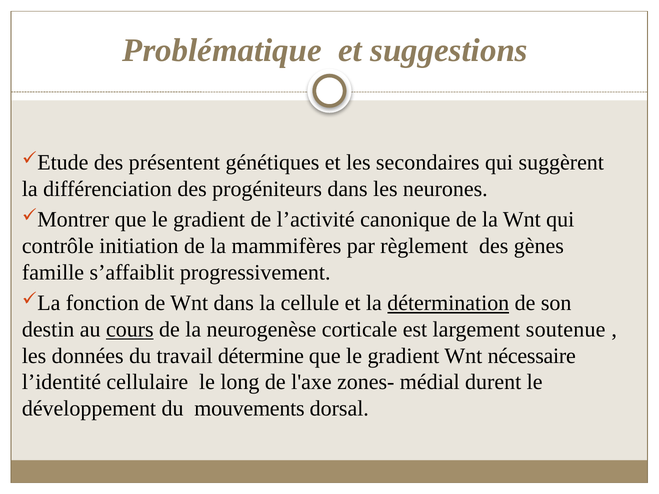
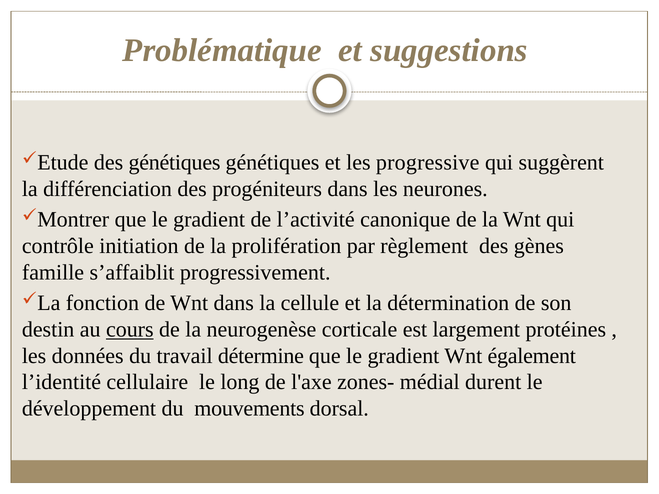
des présentent: présentent -> génétiques (174, 163)
secondaires: secondaires -> progressive (428, 163)
mammifères: mammifères -> prolifération (286, 246)
détermination underline: present -> none (448, 303)
soutenue: soutenue -> protéines (566, 330)
nécessaire: nécessaire -> également (532, 356)
